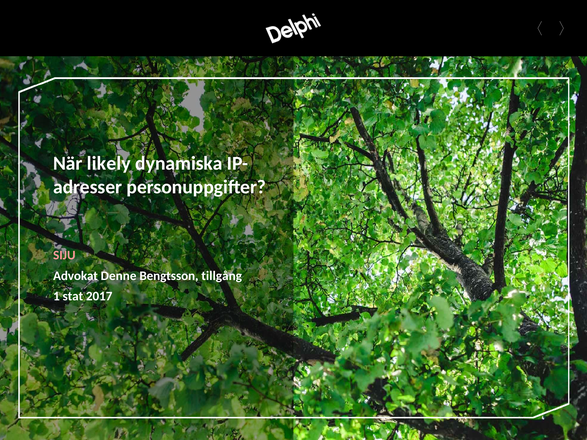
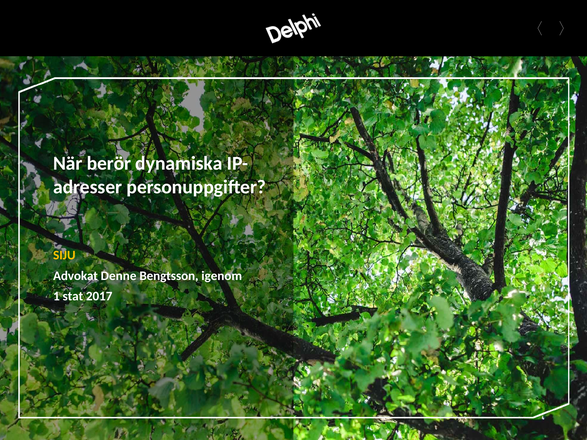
likely: likely -> berör (109, 164)
SIJU colour: pink -> yellow (64, 255)
tillgång: tillgång -> igenom (222, 276)
